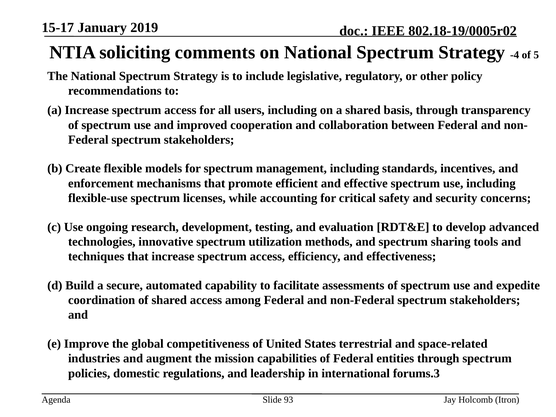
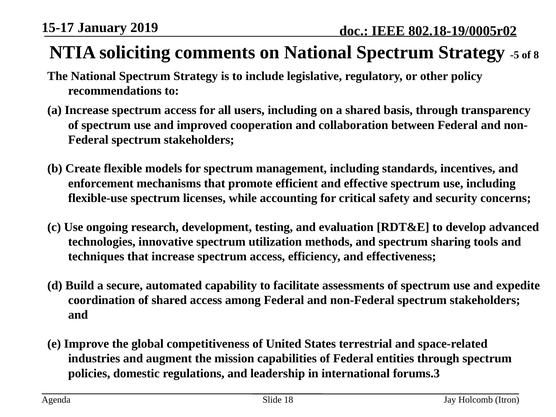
-4: -4 -> -5 (515, 55)
5: 5 -> 8 (536, 55)
93: 93 -> 18 (289, 400)
